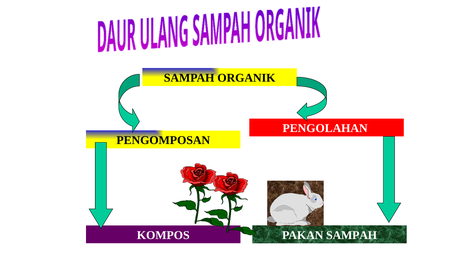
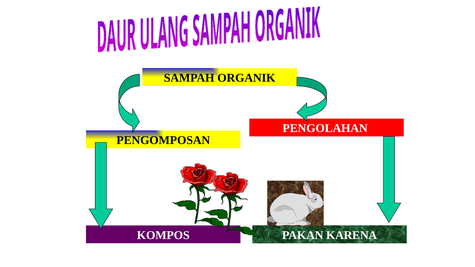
SAMPAH: SAMPAH -> KARENA (352, 235)
